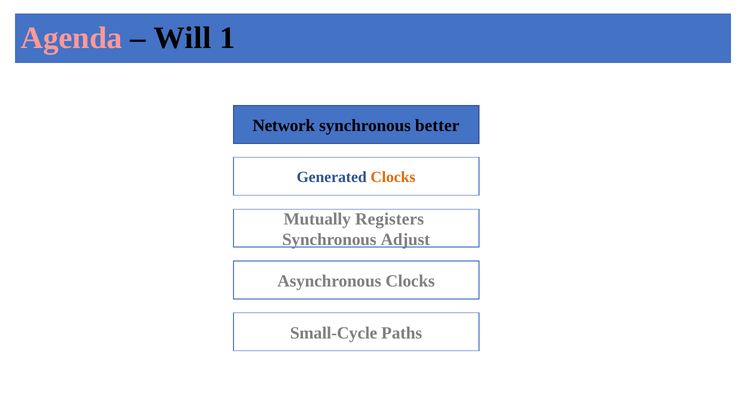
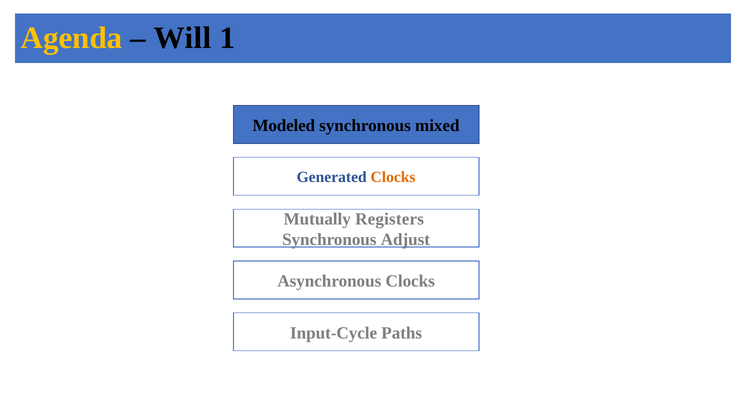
Agenda colour: pink -> yellow (72, 38)
Network: Network -> Modeled (284, 126)
better: better -> mixed (437, 126)
Small-Cycle: Small-Cycle -> Input-Cycle (334, 333)
